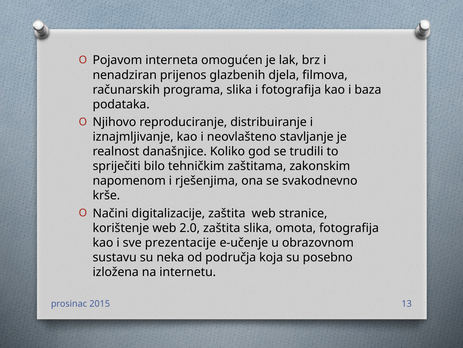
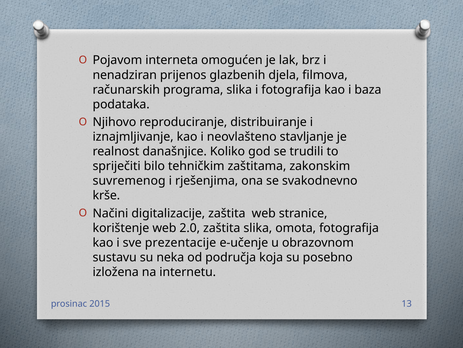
napomenom: napomenom -> suvremenog (129, 180)
